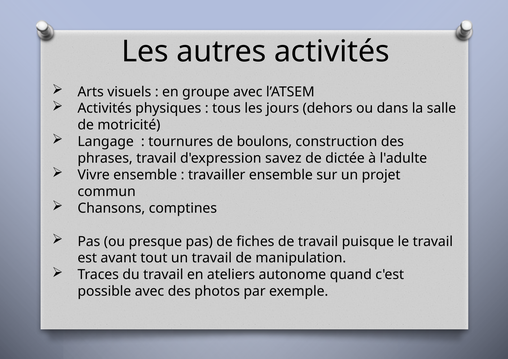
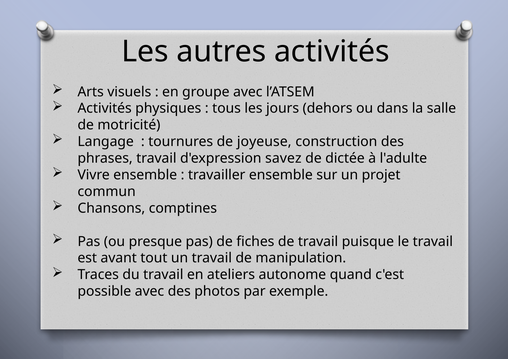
boulons: boulons -> joyeuse (264, 142)
